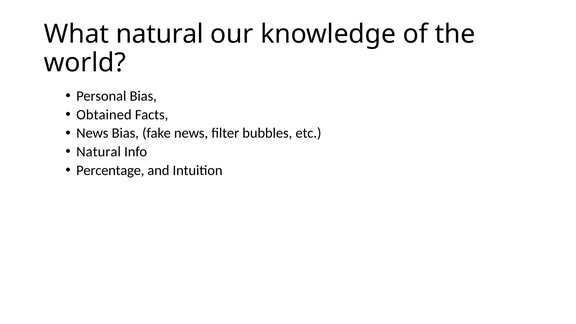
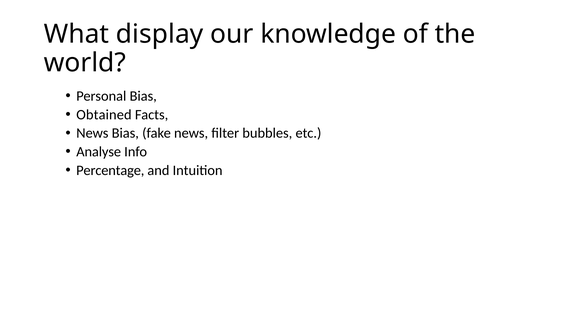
What natural: natural -> display (160, 34)
Natural: Natural -> Analyse (99, 152)
